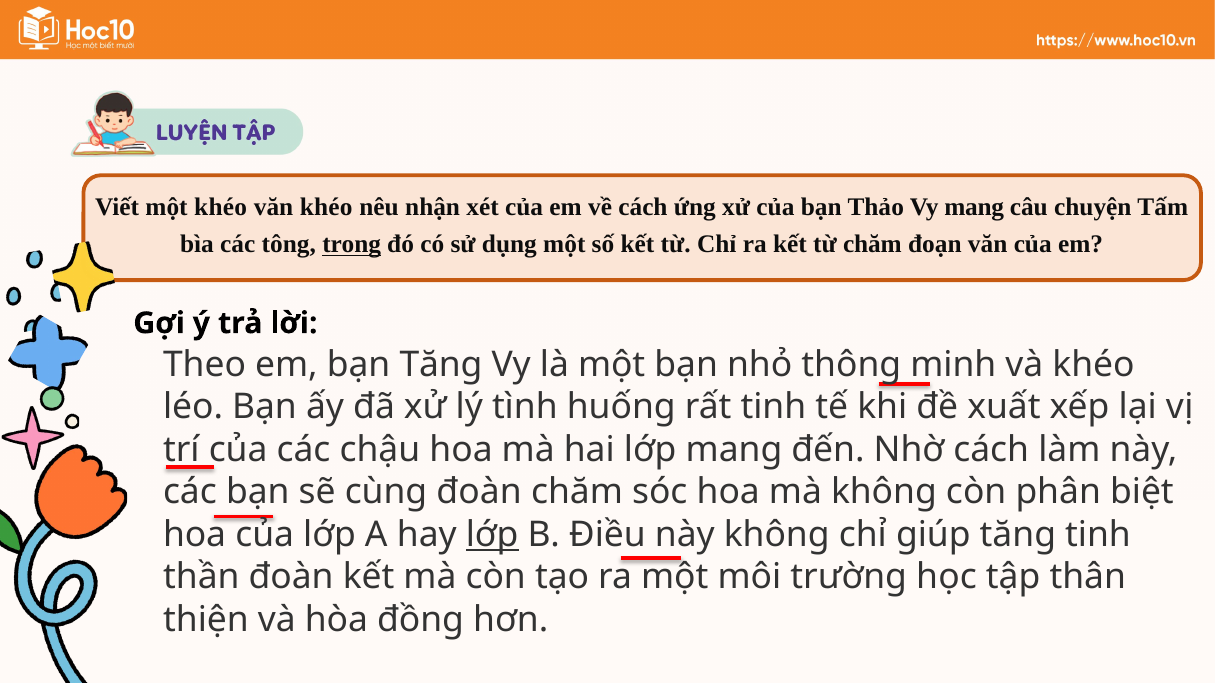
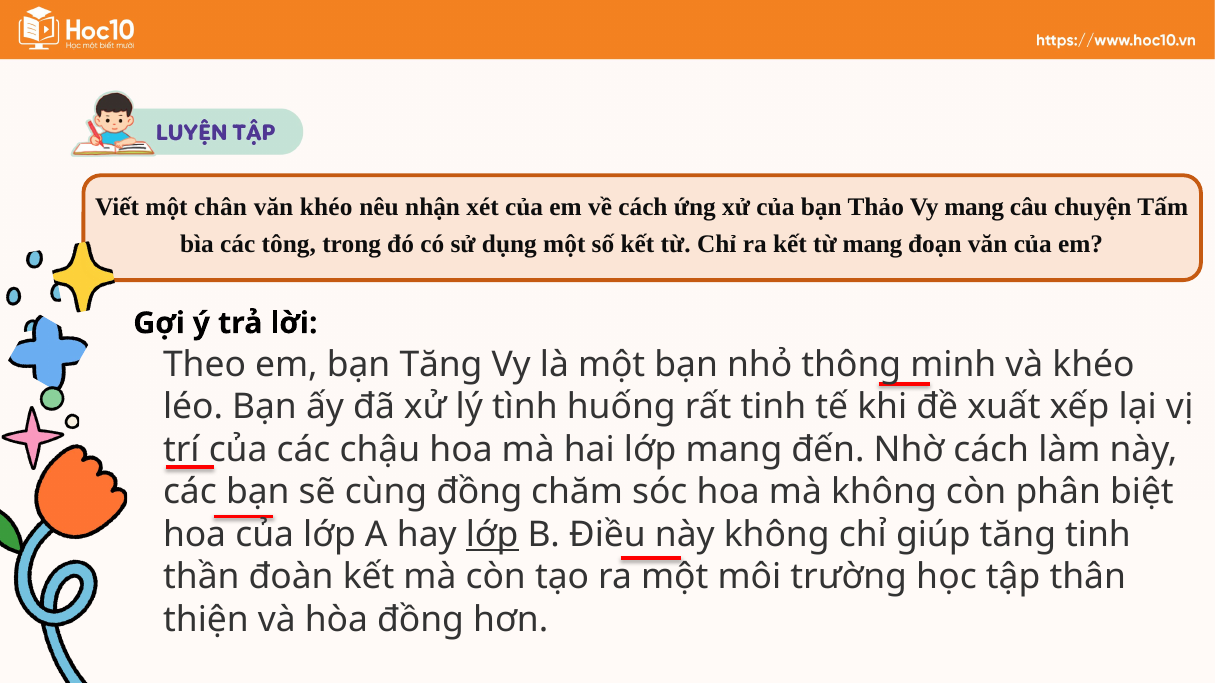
một khéo: khéo -> chân (221, 207)
trong underline: present -> none (352, 245)
từ chăm: chăm -> mang (873, 245)
cùng đoàn: đoàn -> đồng (479, 492)
